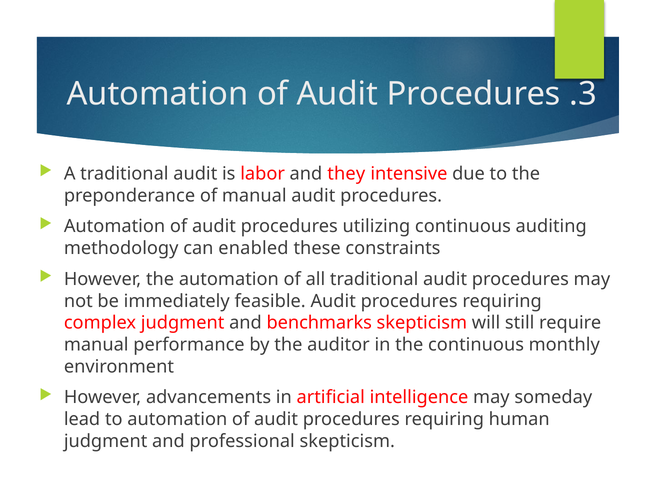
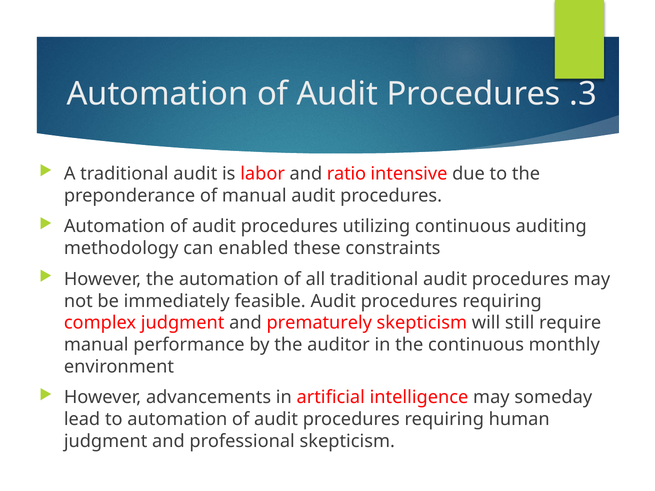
they: they -> ratio (346, 174)
benchmarks: benchmarks -> prematurely (319, 323)
